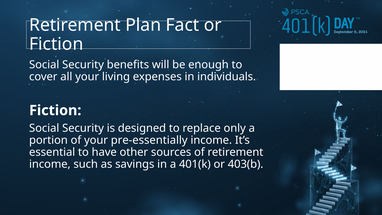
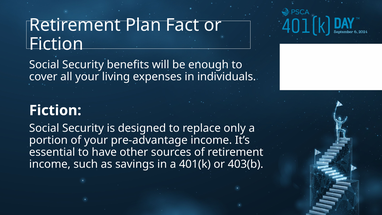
pre-essentially: pre-essentially -> pre-advantage (149, 140)
